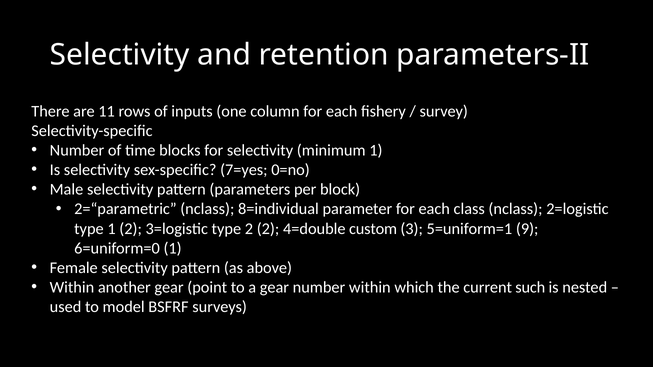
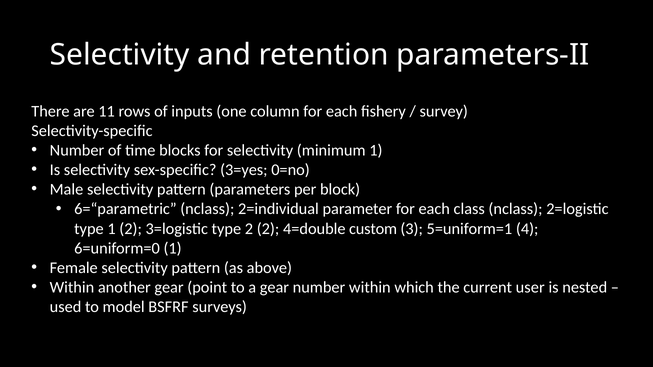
7=yes: 7=yes -> 3=yes (244, 170)
2=“parametric: 2=“parametric -> 6=“parametric (125, 209)
8=individual: 8=individual -> 2=individual (278, 209)
9: 9 -> 4 (527, 229)
such: such -> user (530, 288)
